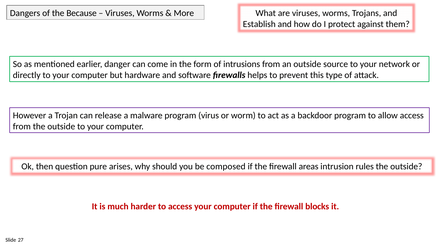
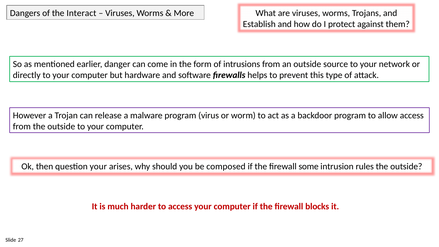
Because: Because -> Interact (81, 13)
question pure: pure -> your (98, 167)
areas: areas -> some (309, 167)
